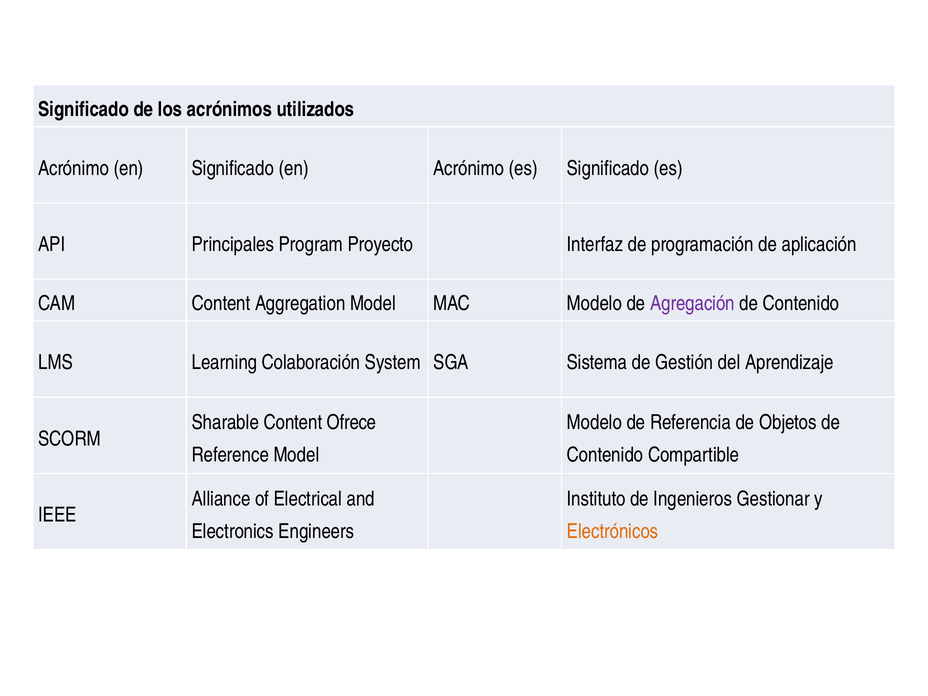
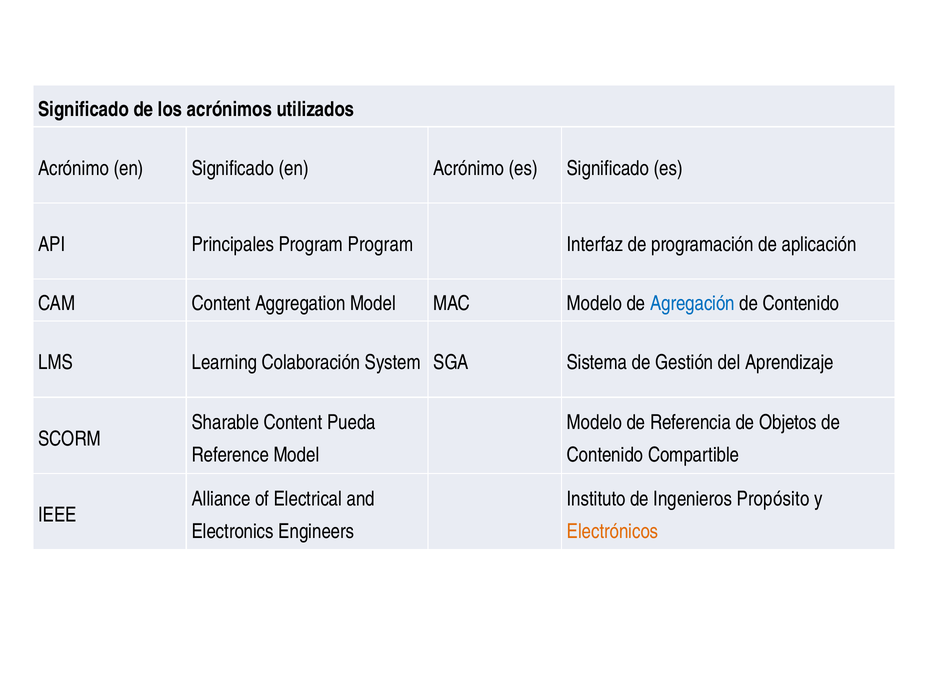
Program Proyecto: Proyecto -> Program (380, 245)
Agregación colour: purple -> blue (692, 304)
Ofrece: Ofrece -> Pueda (351, 423)
Gestionar: Gestionar -> Propósito (773, 499)
